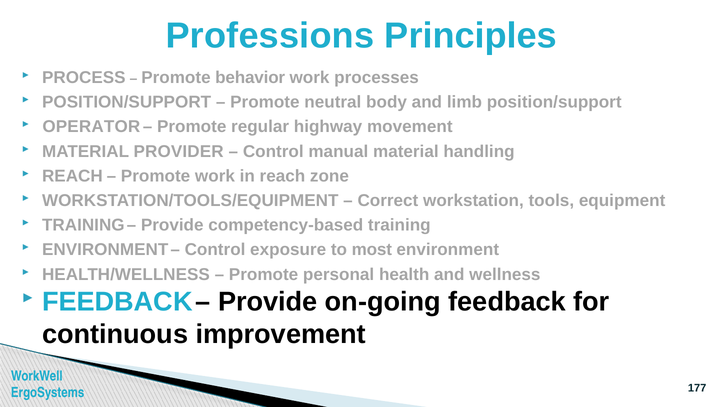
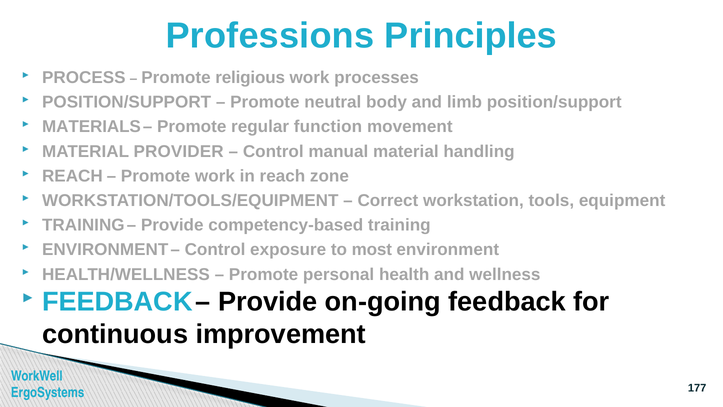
behavior: behavior -> religious (250, 77)
OPERATOR: OPERATOR -> MATERIALS (91, 127)
highway: highway -> function (328, 127)
